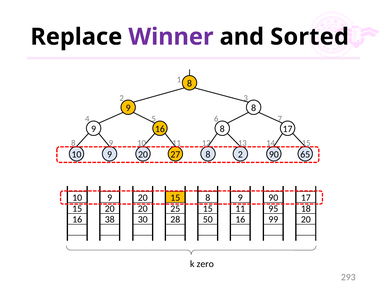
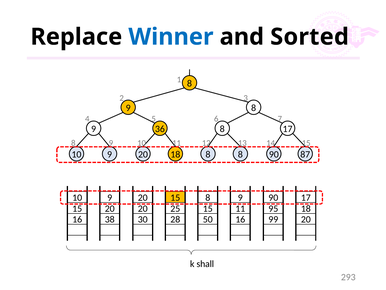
Winner colour: purple -> blue (171, 37)
9 16: 16 -> 36 (160, 129)
20 27: 27 -> 18 (175, 154)
2: 2 -> 8 (240, 154)
65: 65 -> 87 (305, 154)
zero: zero -> shall (205, 264)
